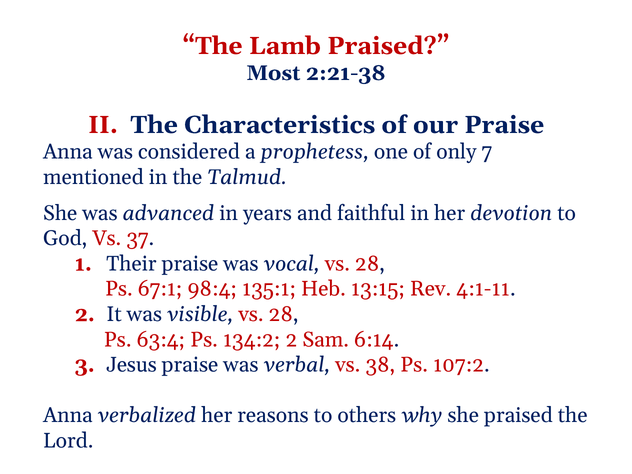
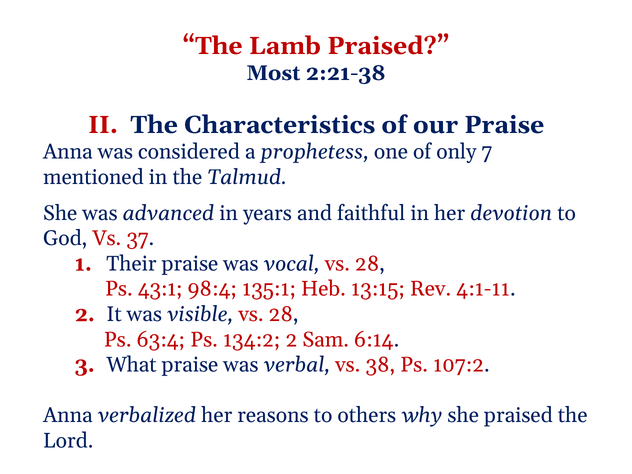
67:1: 67:1 -> 43:1 (160, 289)
Jesus: Jesus -> What (131, 365)
